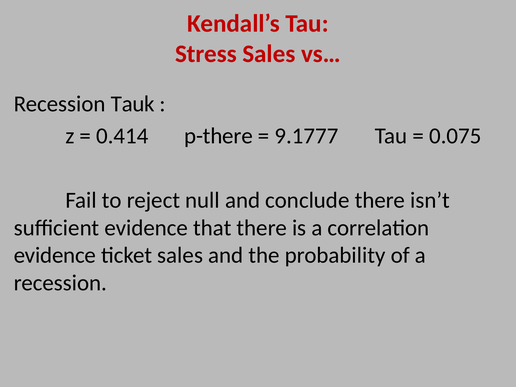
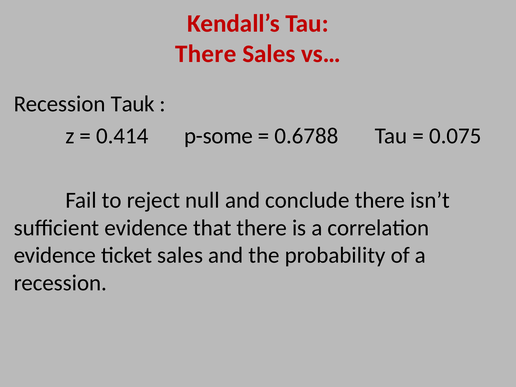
Stress: Stress -> There (206, 54)
p-there: p-there -> p-some (218, 136)
9.1777: 9.1777 -> 0.6788 (306, 136)
